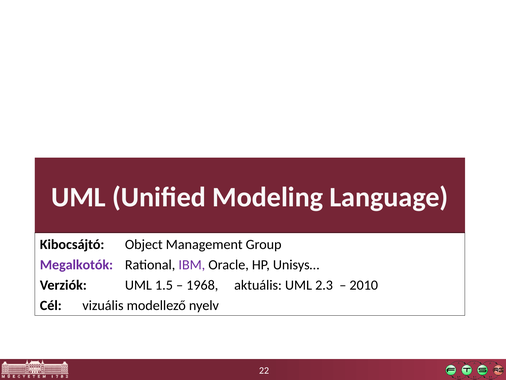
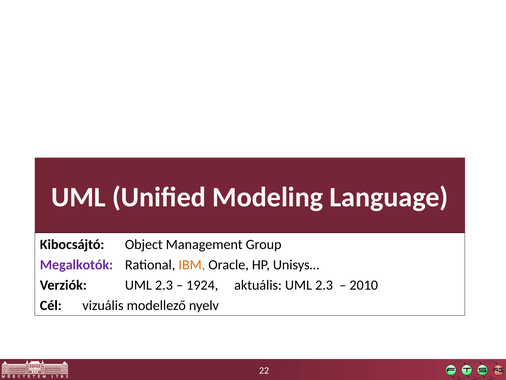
IBM colour: purple -> orange (192, 265)
Verziók UML 1.5: 1.5 -> 2.3 (164, 285)
1968: 1968 -> 1924 (202, 285)
